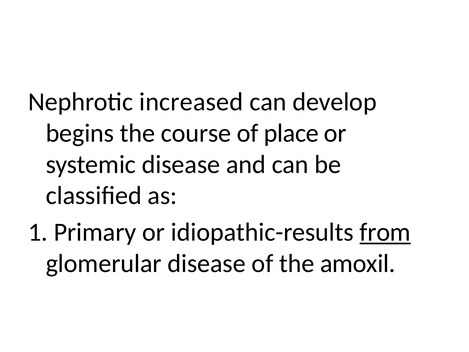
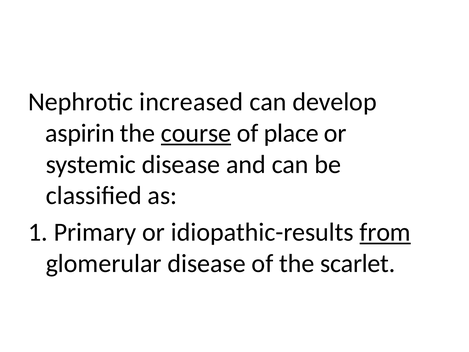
begins: begins -> aspirin (80, 133)
course underline: none -> present (196, 133)
amoxil: amoxil -> scarlet (358, 263)
